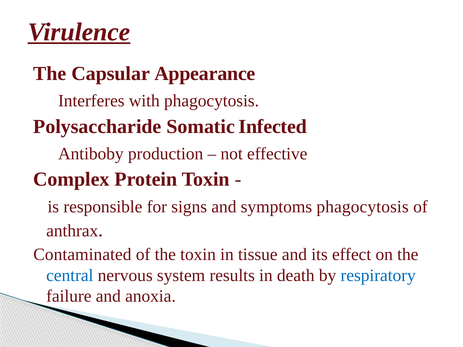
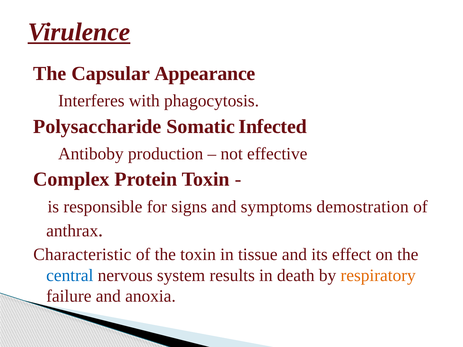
symptoms phagocytosis: phagocytosis -> demostration (363, 207)
Contaminated: Contaminated -> Characteristic (82, 255)
respiratory colour: blue -> orange (378, 276)
